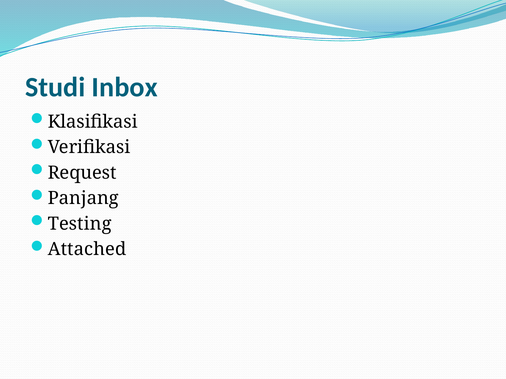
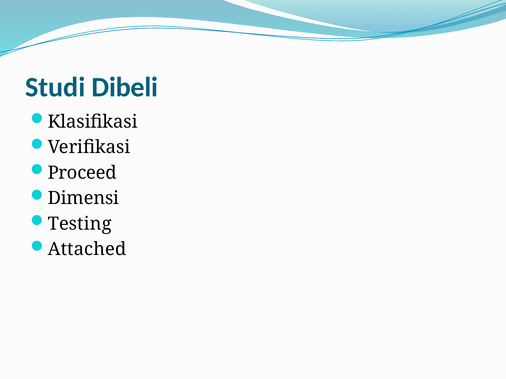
Inbox: Inbox -> Dibeli (125, 87)
Request: Request -> Proceed (82, 173)
Panjang: Panjang -> Dimensi (83, 199)
